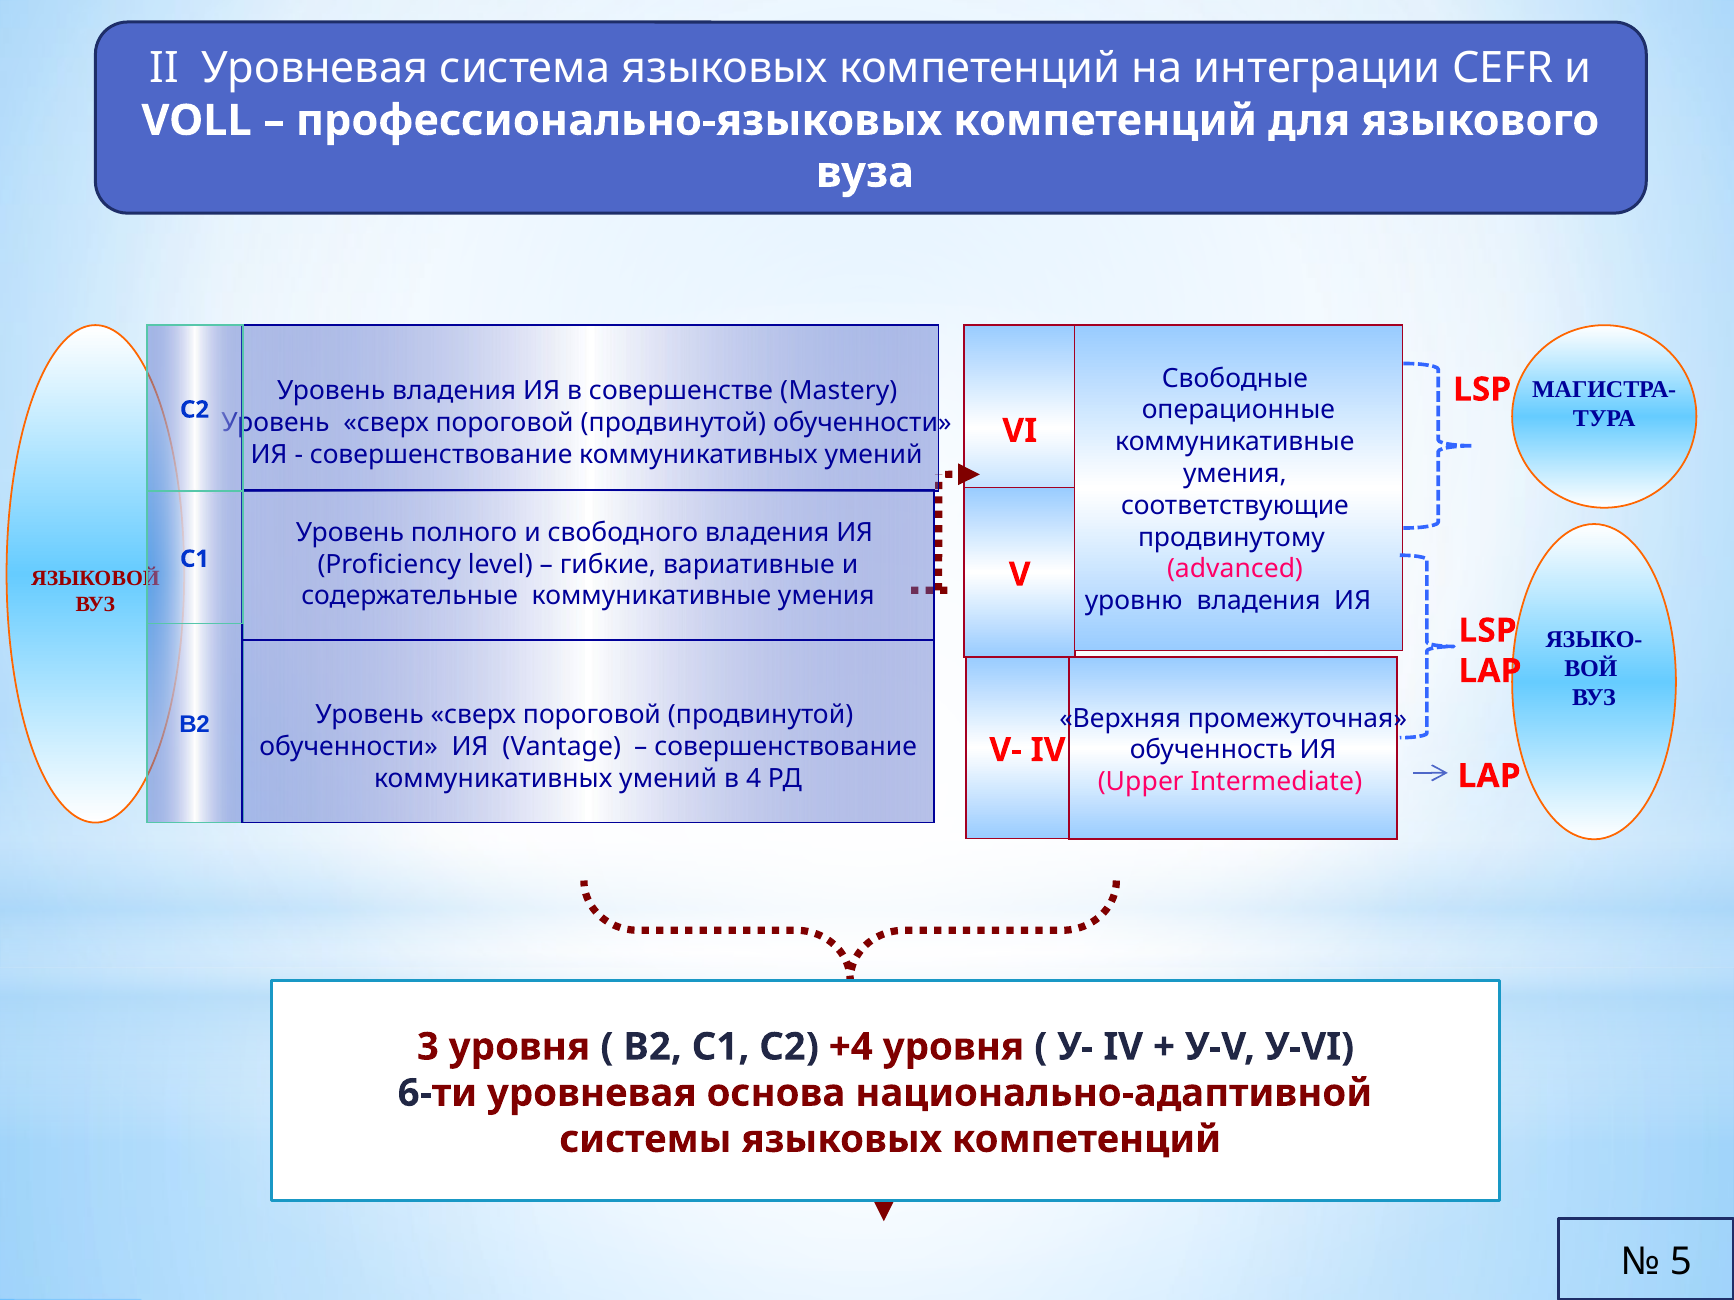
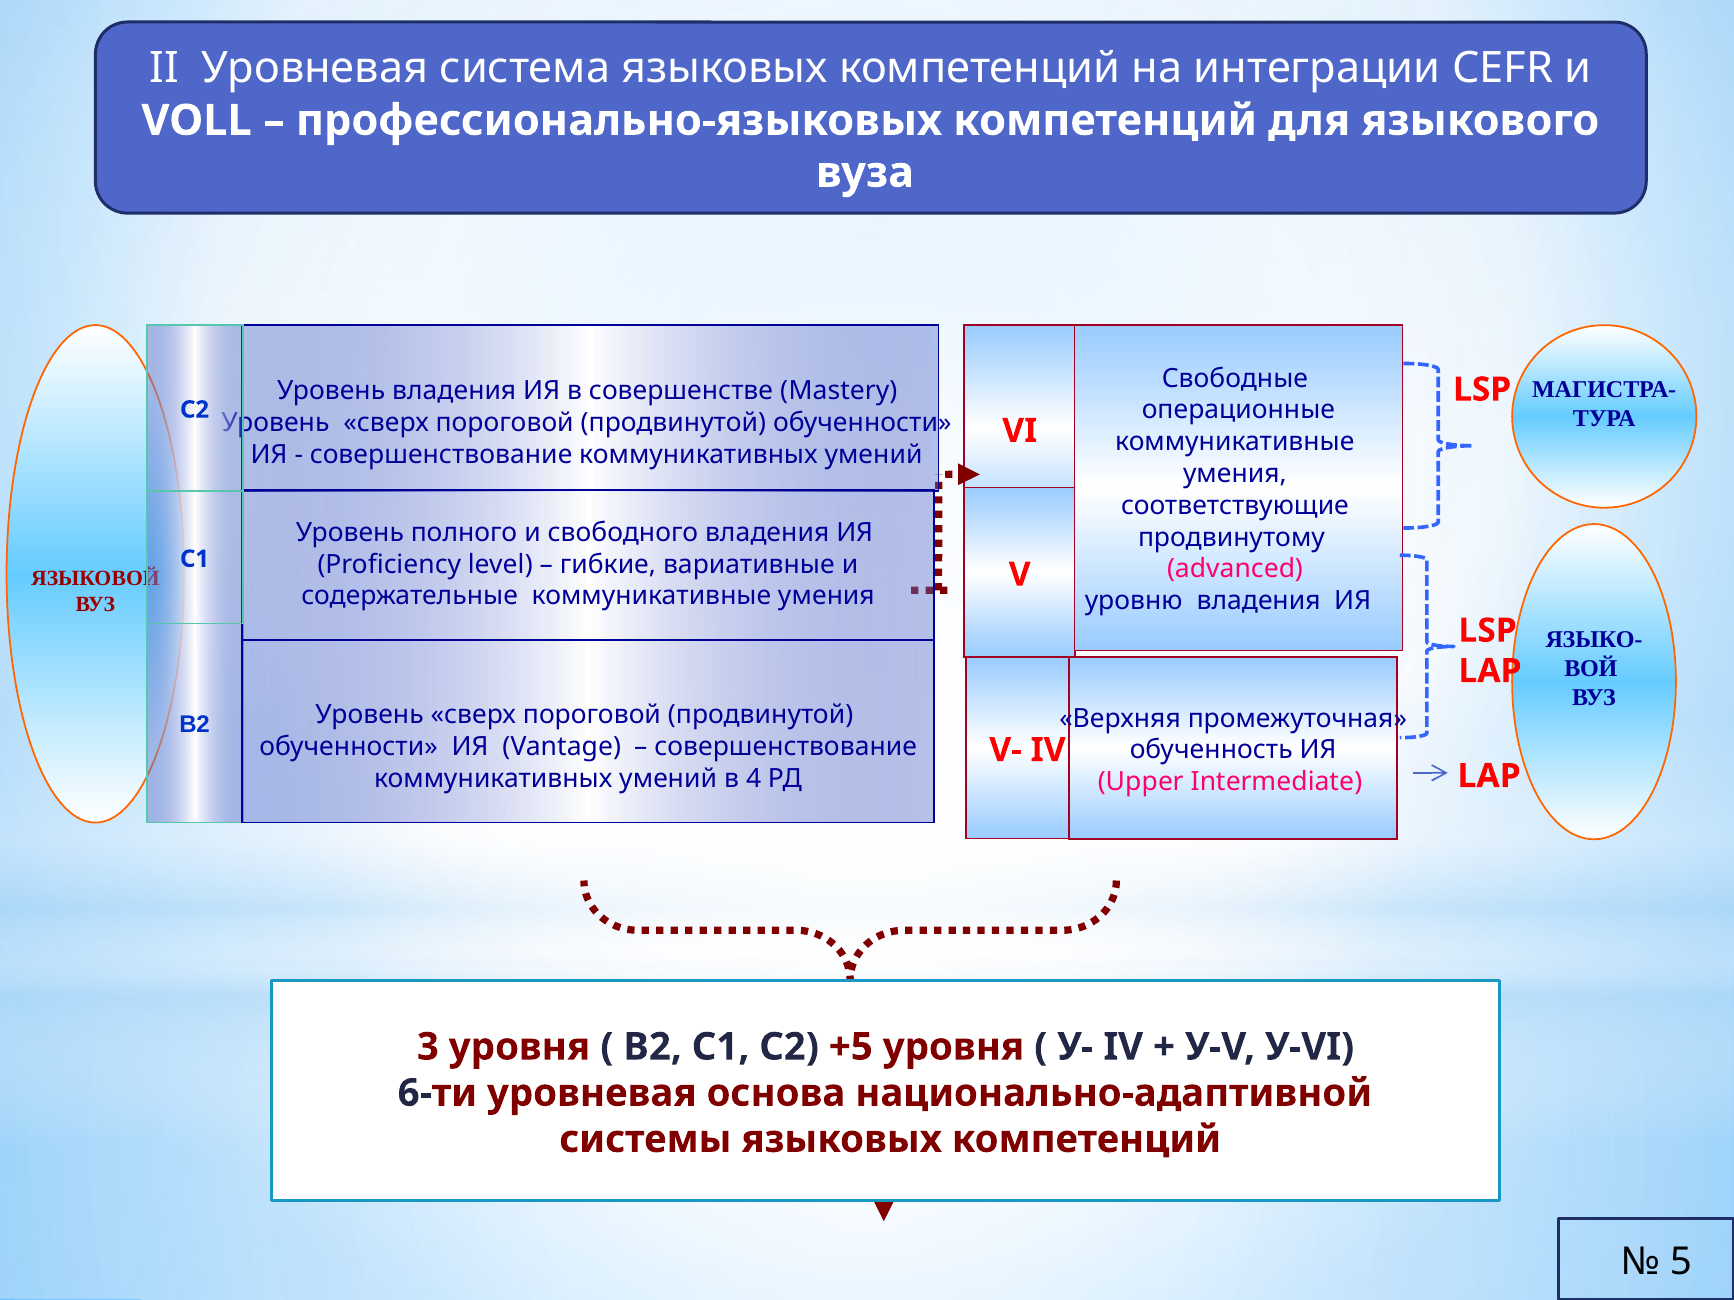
+4: +4 -> +5 (851, 1047)
